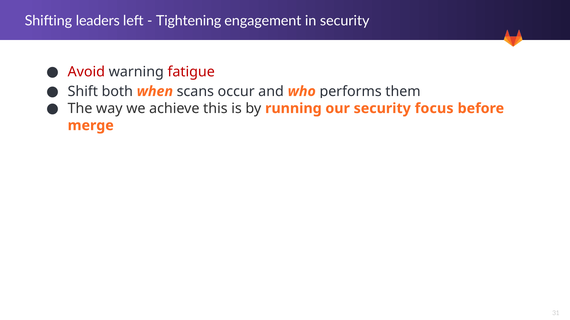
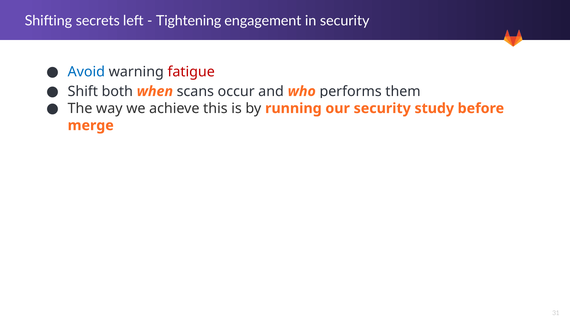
leaders: leaders -> secrets (98, 21)
Avoid colour: red -> blue (86, 72)
focus: focus -> study (434, 109)
